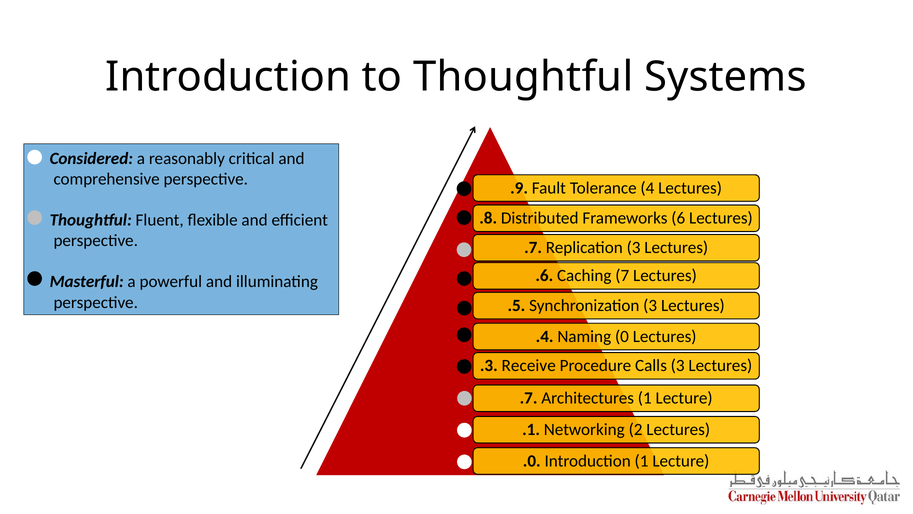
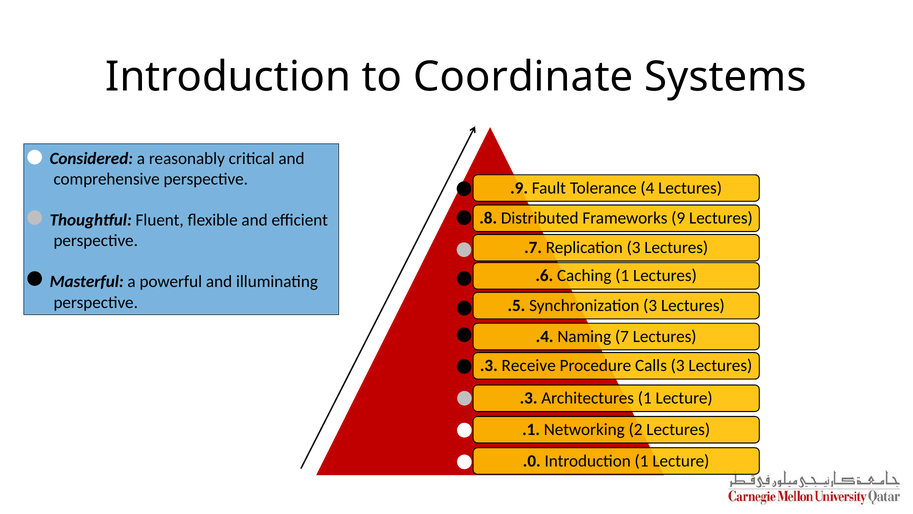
to Thoughtful: Thoughtful -> Coordinate (523, 77)
6: 6 -> 9 (678, 218)
Caching 7: 7 -> 1 (622, 276)
0: 0 -> 7 (622, 336)
.7: .7 -> .3 (529, 398)
